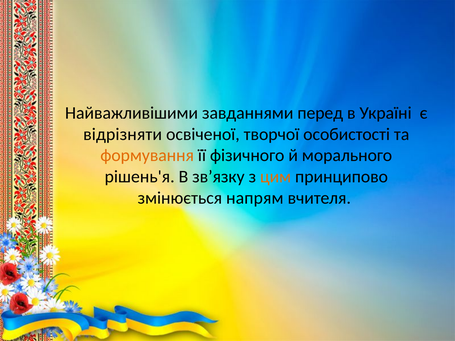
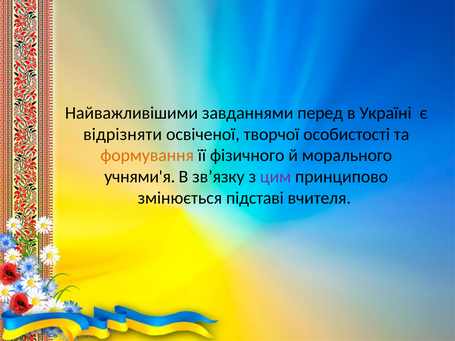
рішень'я: рішень'я -> учнями'я (140, 177)
цим colour: orange -> purple (276, 177)
напрям: напрям -> підставі (255, 198)
